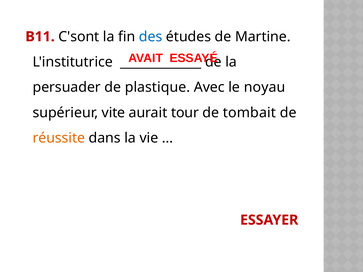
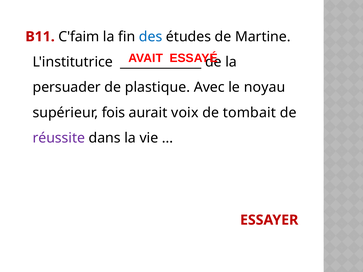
C'sont: C'sont -> C'faim (79, 37)
vite: vite -> fois (113, 113)
tour: tour -> voix (185, 113)
réussite colour: orange -> purple (59, 138)
